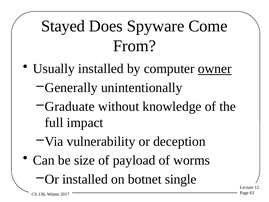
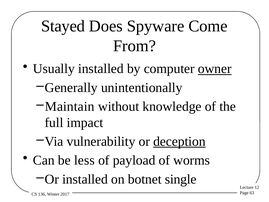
Graduate: Graduate -> Maintain (70, 106)
deception underline: none -> present (179, 141)
size: size -> less (84, 160)
